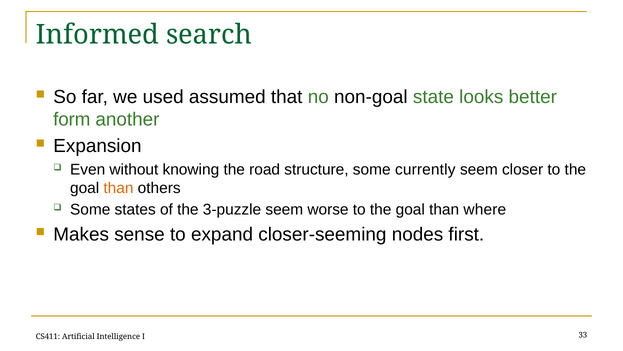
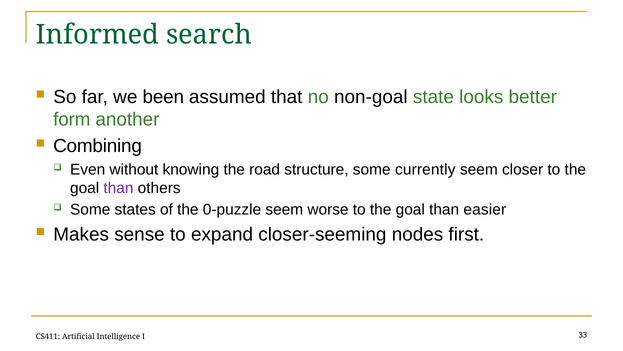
used: used -> been (163, 97)
Expansion: Expansion -> Combining (98, 146)
than colour: orange -> purple (118, 188)
3-puzzle: 3-puzzle -> 0-puzzle (232, 209)
where: where -> easier (485, 209)
